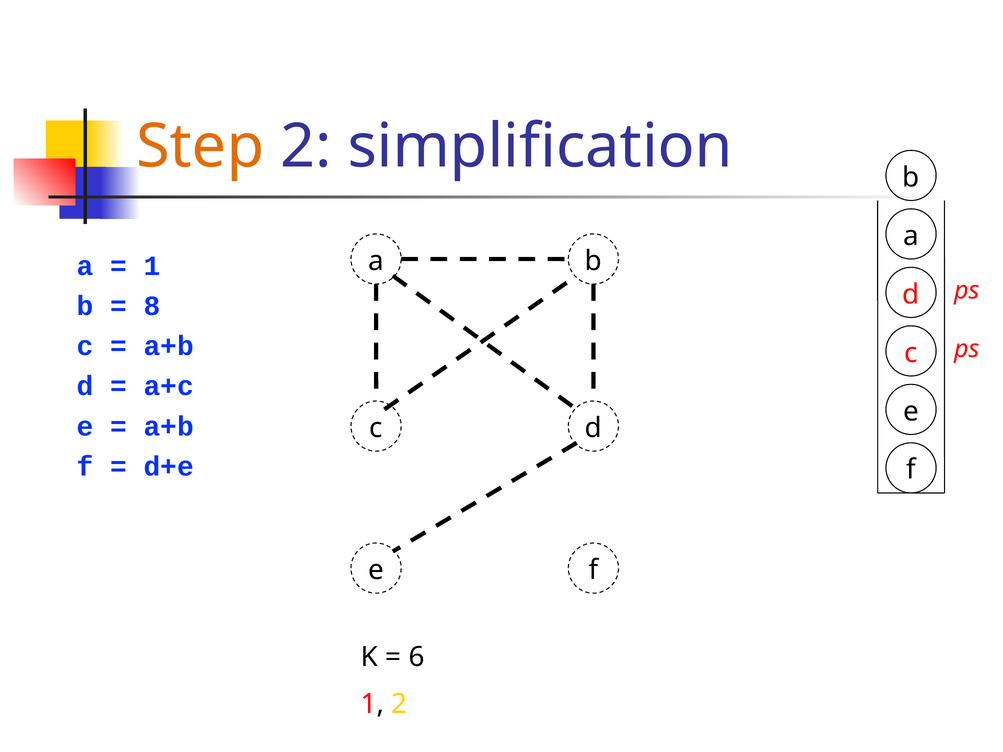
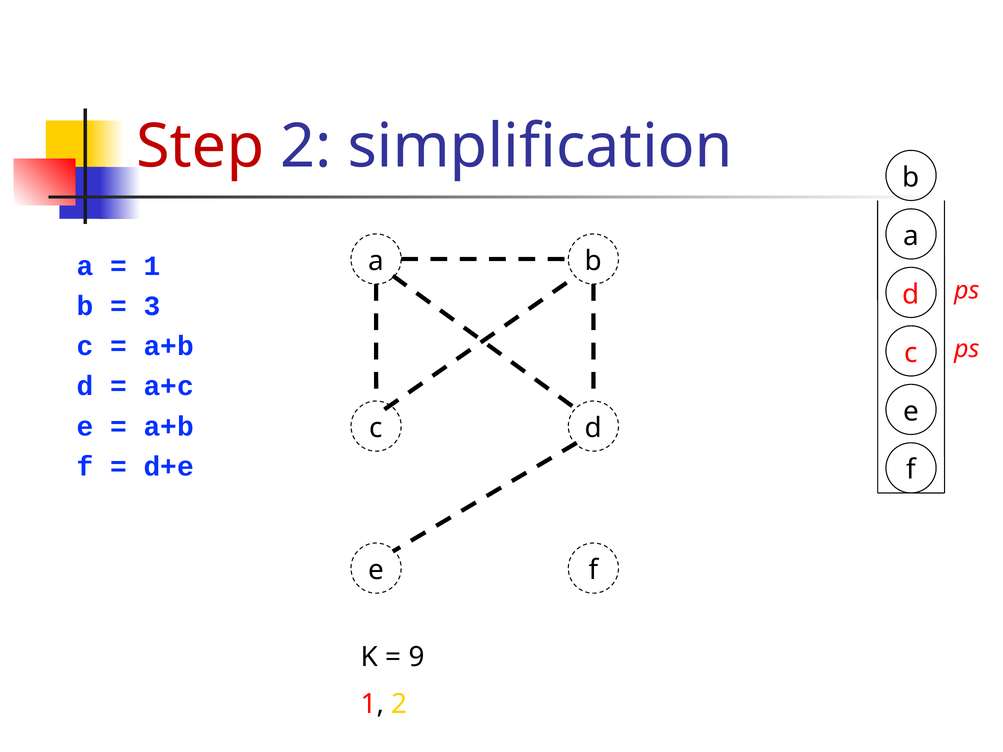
Step colour: orange -> red (200, 146)
8: 8 -> 3 (152, 306)
6: 6 -> 9 (417, 657)
